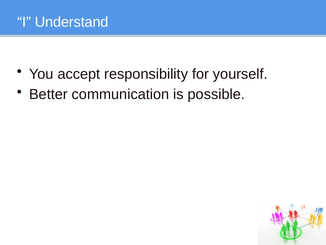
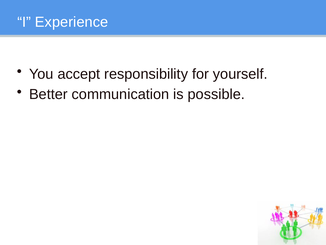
Understand: Understand -> Experience (72, 22)
